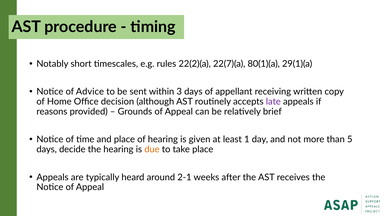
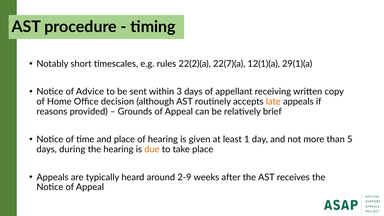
80(1)(a: 80(1)(a -> 12(1)(a (264, 64)
late colour: purple -> orange (273, 102)
decide: decide -> during (72, 149)
2-1: 2-1 -> 2-9 (184, 177)
